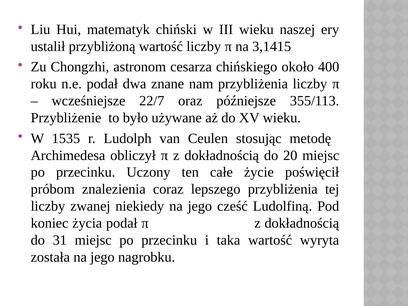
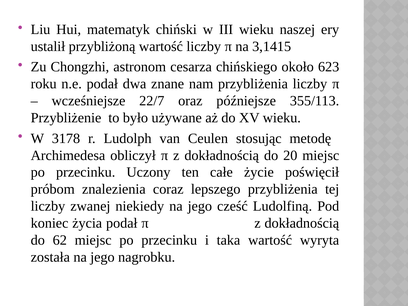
400: 400 -> 623 (329, 67)
1535: 1535 -> 3178 (66, 138)
31: 31 -> 62 (60, 240)
